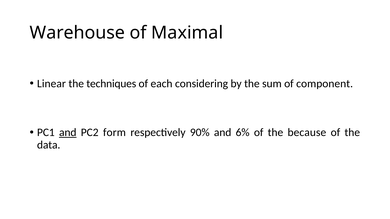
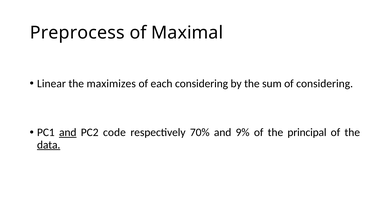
Warehouse: Warehouse -> Preprocess (77, 33)
techniques: techniques -> maximizes (111, 84)
of component: component -> considering (325, 84)
form: form -> code (114, 133)
90%: 90% -> 70% (200, 133)
6%: 6% -> 9% (243, 133)
because: because -> principal (307, 133)
data underline: none -> present (49, 145)
